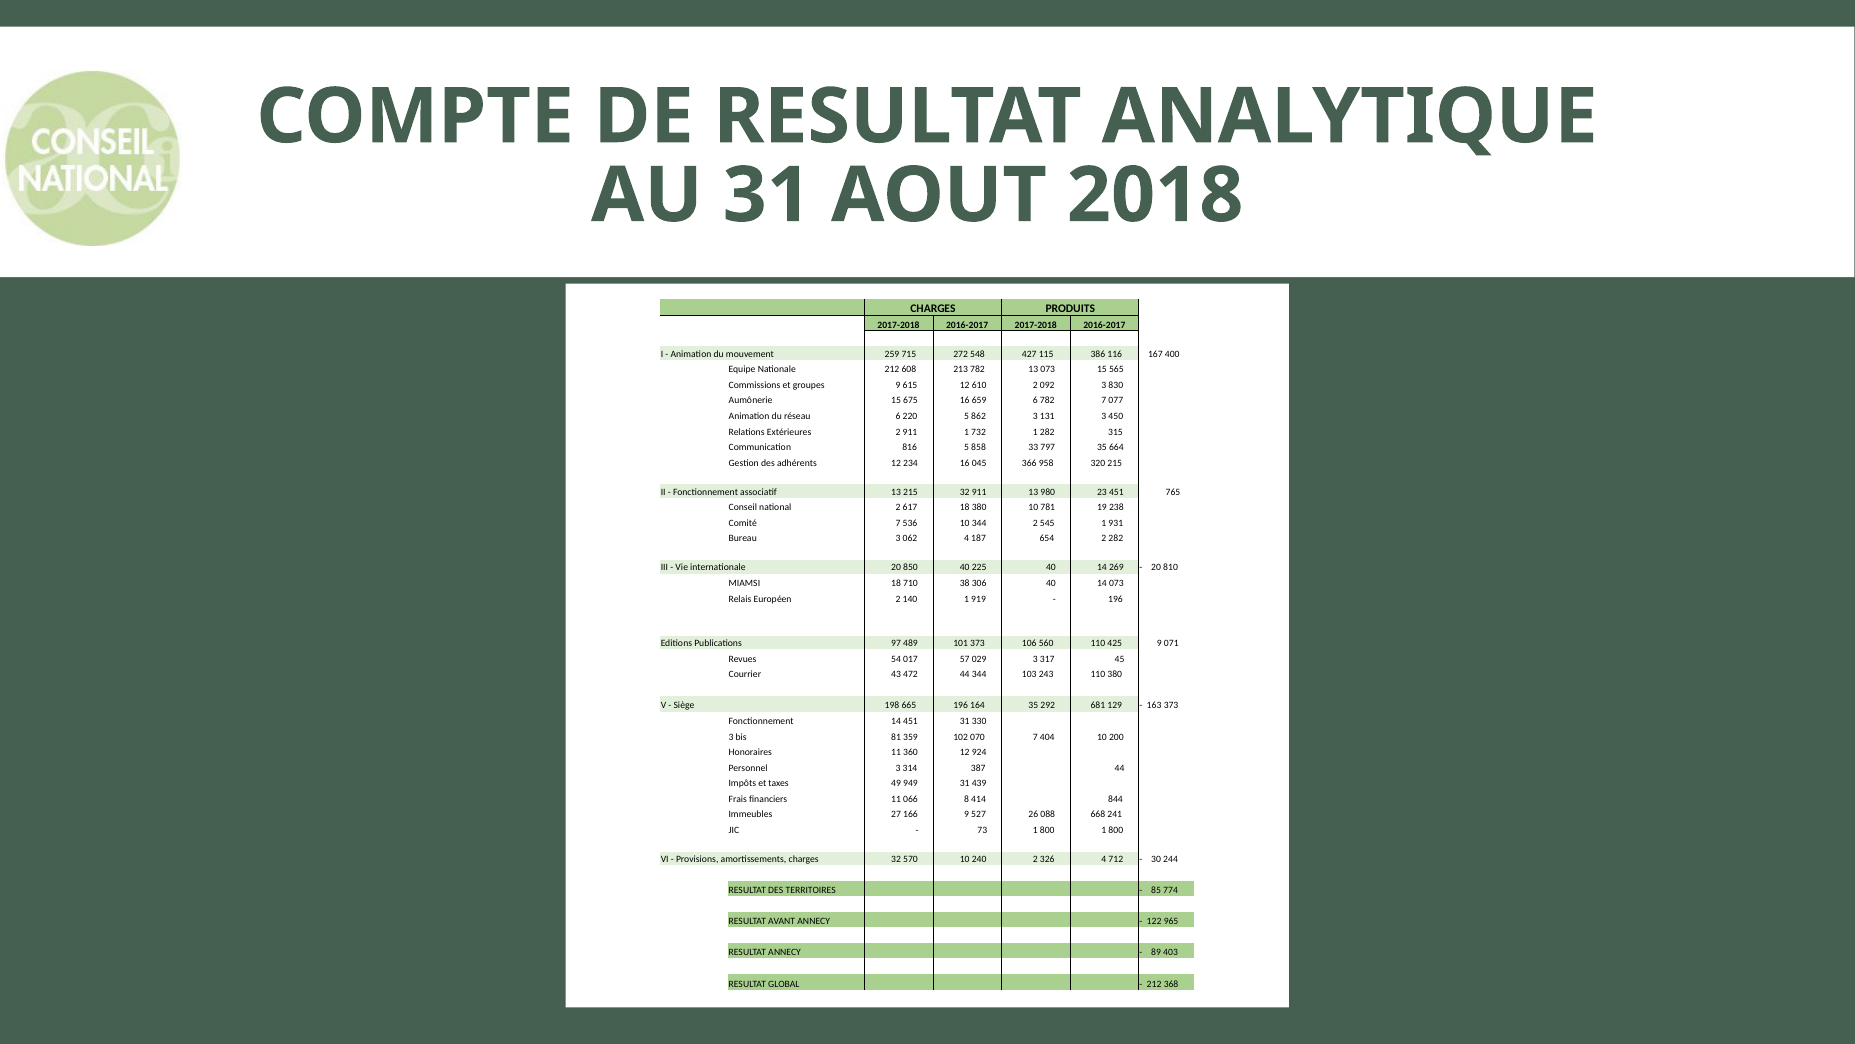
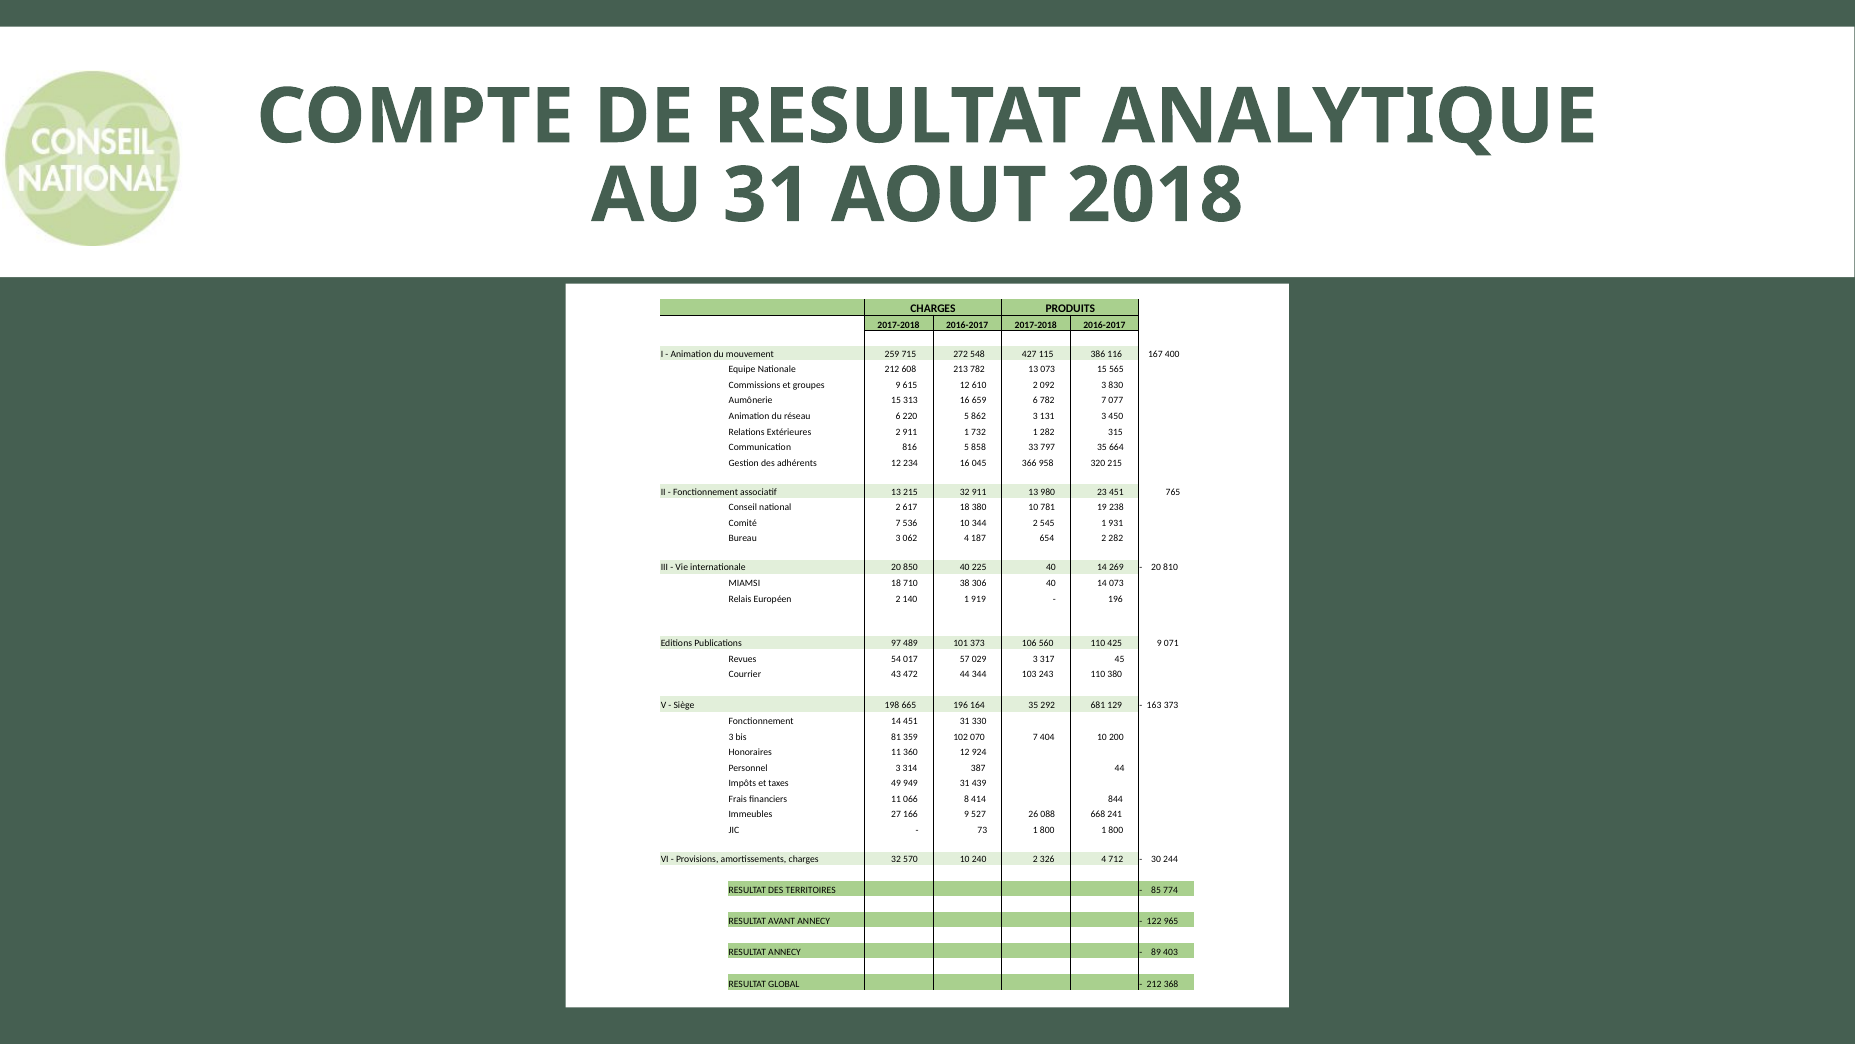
675: 675 -> 313 (910, 400)
